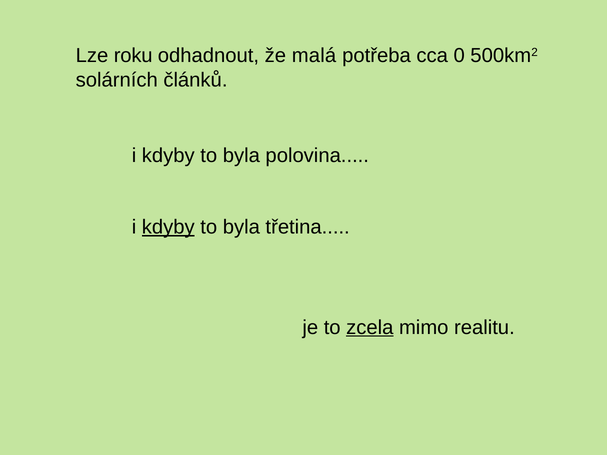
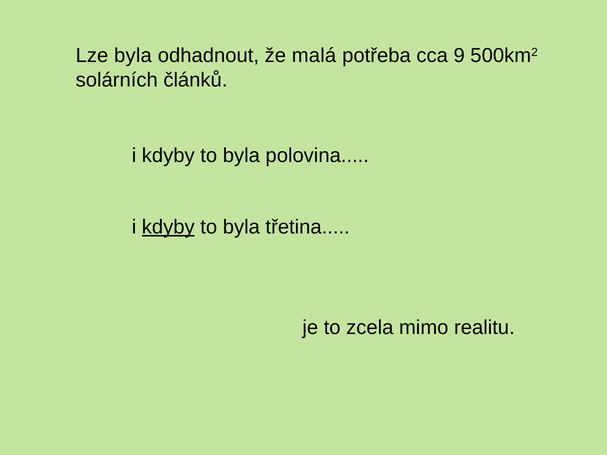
Lze roku: roku -> byla (133, 56)
0: 0 -> 9 (459, 56)
zcela underline: present -> none (370, 328)
